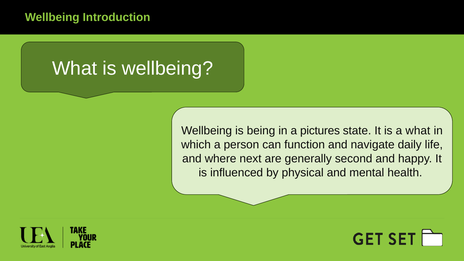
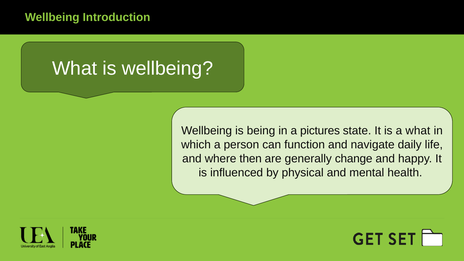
next: next -> then (251, 159)
second: second -> change (354, 159)
